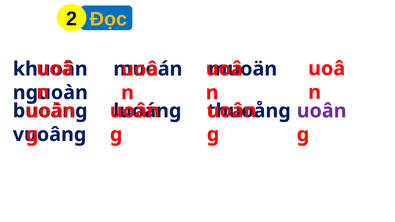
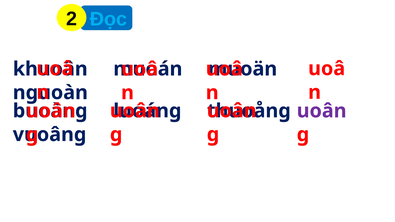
Đọc colour: yellow -> light blue (108, 19)
